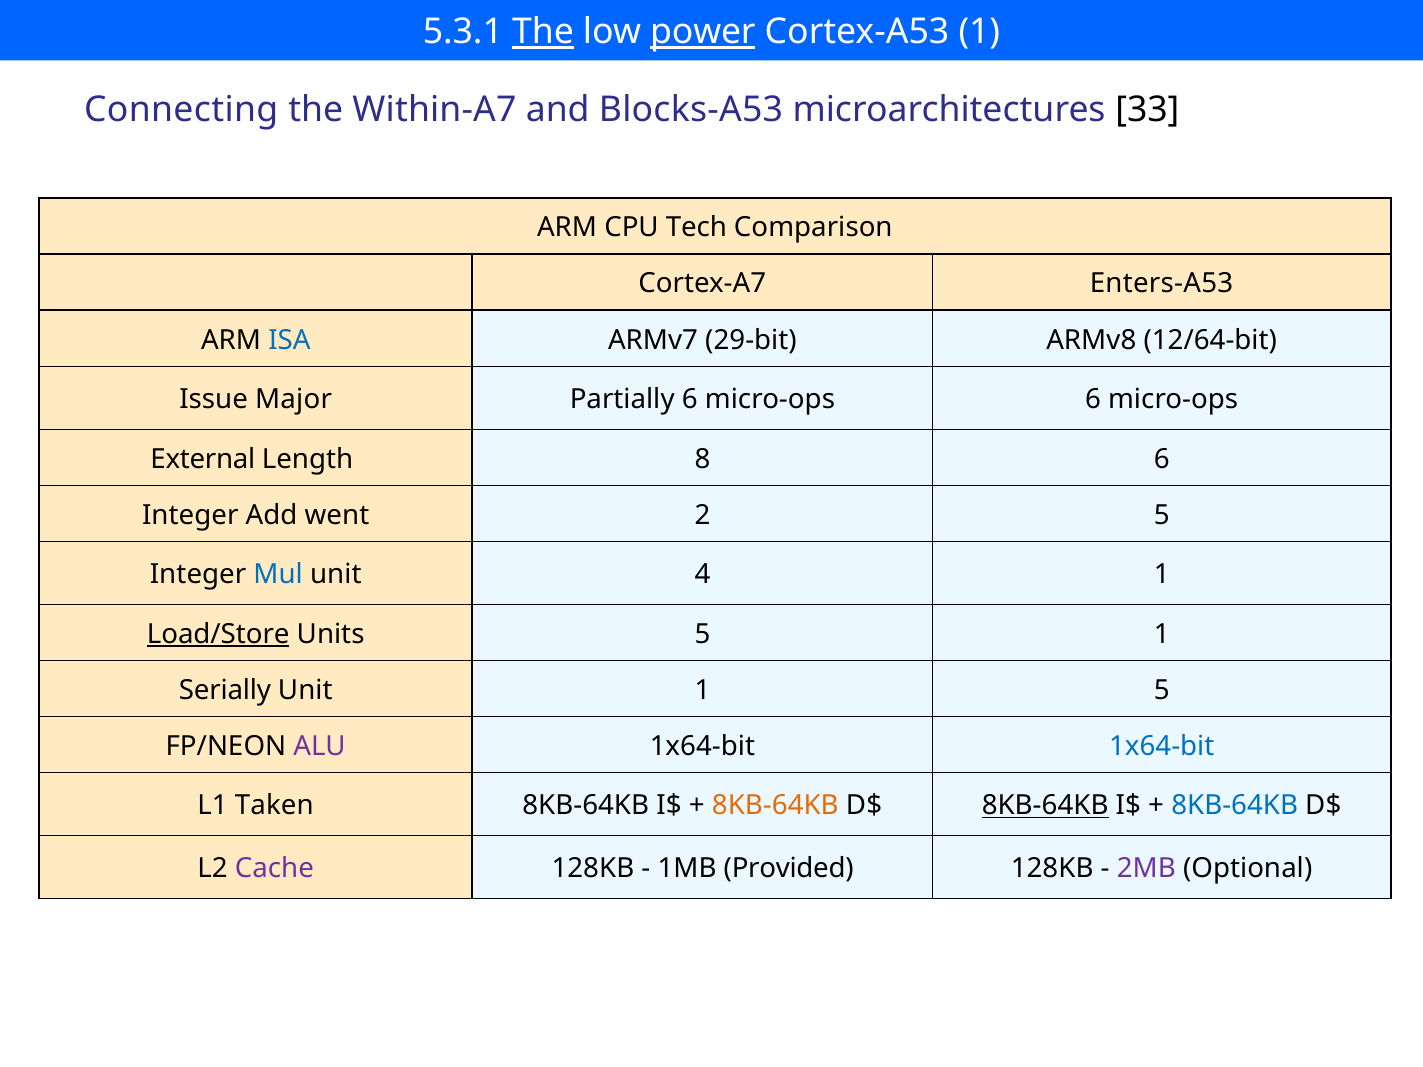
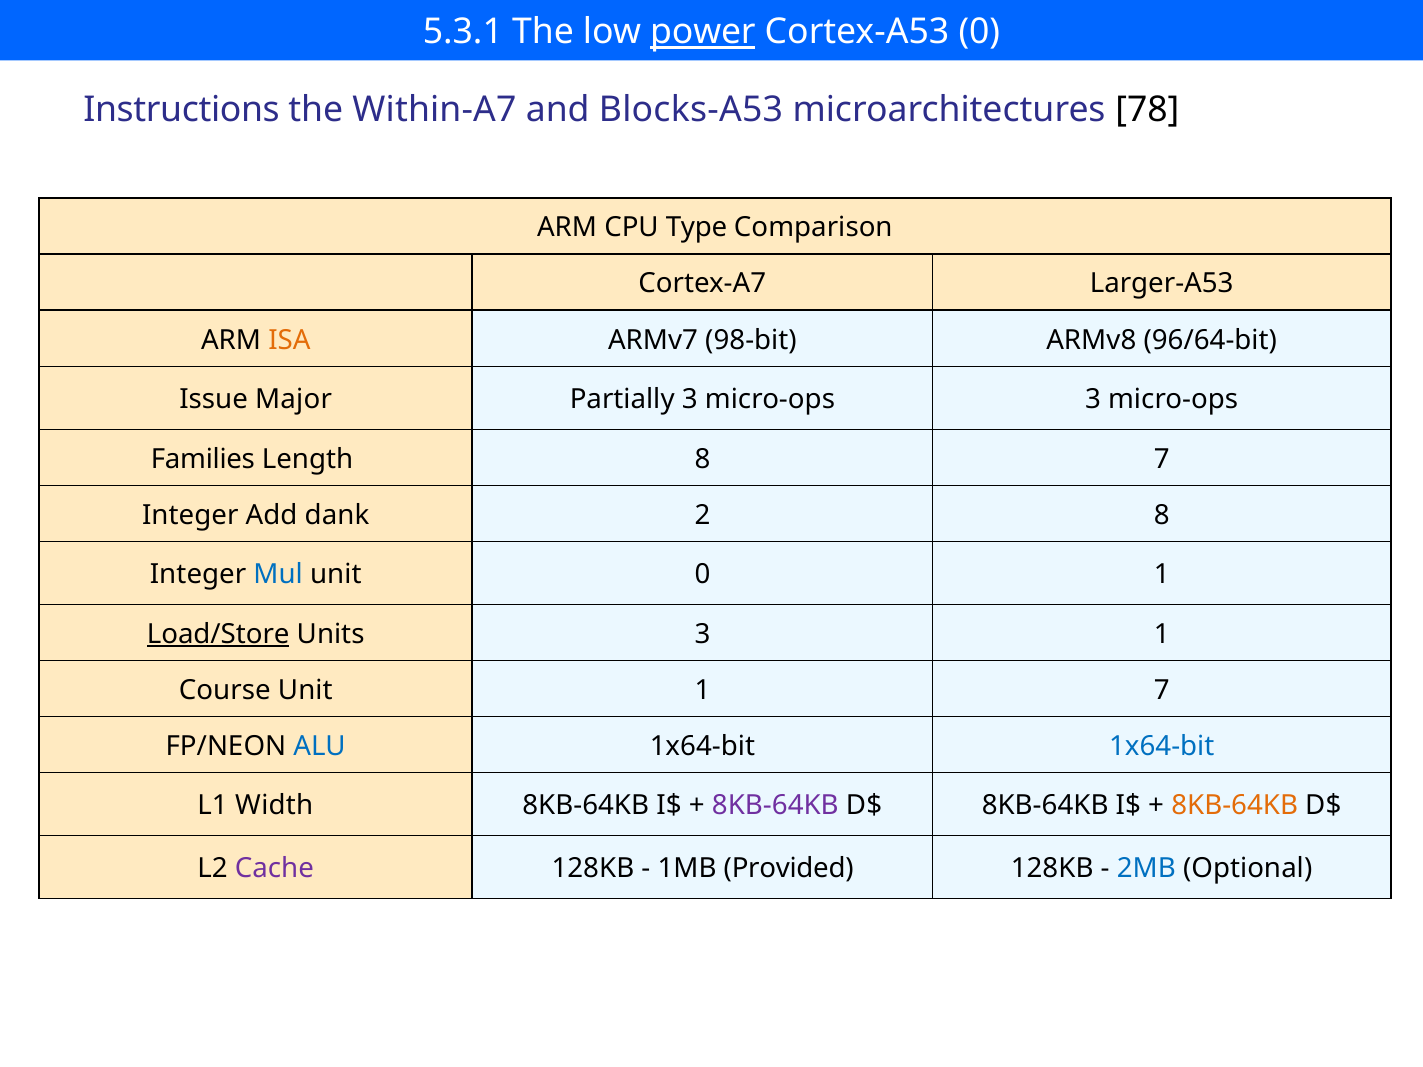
The underline: present -> none (543, 32)
Cortex-A53 1: 1 -> 0 (979, 32)
Connecting: Connecting -> Instructions (182, 110)
33: 33 -> 78 (1147, 110)
Tech: Tech -> Type (697, 228)
Enters-A53: Enters-A53 -> Larger-A53 (1162, 284)
ISA colour: blue -> orange (289, 340)
29-bit: 29-bit -> 98-bit (751, 340)
12/64-bit: 12/64-bit -> 96/64-bit (1210, 340)
Partially 6: 6 -> 3 (690, 400)
micro-ops 6: 6 -> 3 (1093, 400)
External: External -> Families (203, 459)
8 6: 6 -> 7 (1162, 459)
went: went -> dank (337, 515)
2 5: 5 -> 8 (1162, 515)
unit 4: 4 -> 0 (703, 575)
Units 5: 5 -> 3 (703, 634)
Serially: Serially -> Course (225, 690)
1 5: 5 -> 7 (1162, 690)
ALU colour: purple -> blue (320, 746)
Taken: Taken -> Width (274, 806)
8KB-64KB colour: orange -> purple (775, 806)
8KB-64KB underline: present -> none (1045, 806)
8KB-64KB colour: blue -> orange (1235, 806)
2MB colour: purple -> blue (1146, 869)
